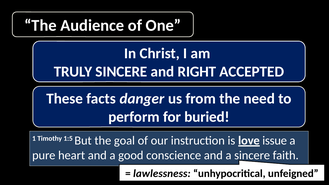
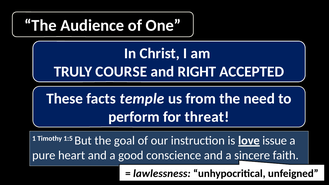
TRULY SINCERE: SINCERE -> COURSE (121, 72)
danger: danger -> temple (142, 99)
buried: buried -> threat (207, 117)
